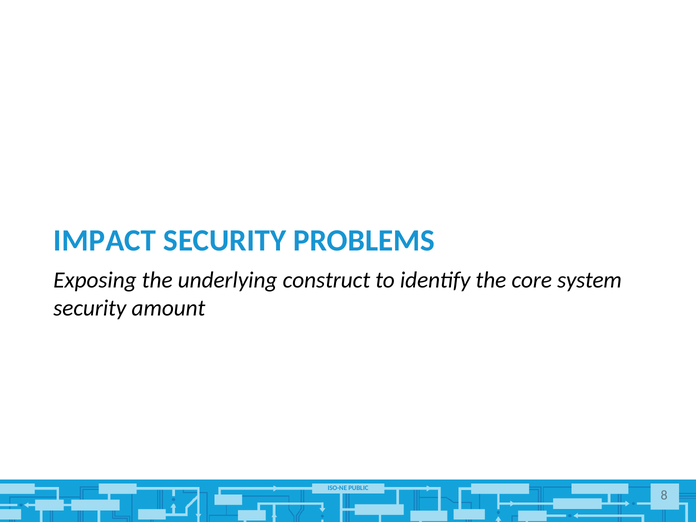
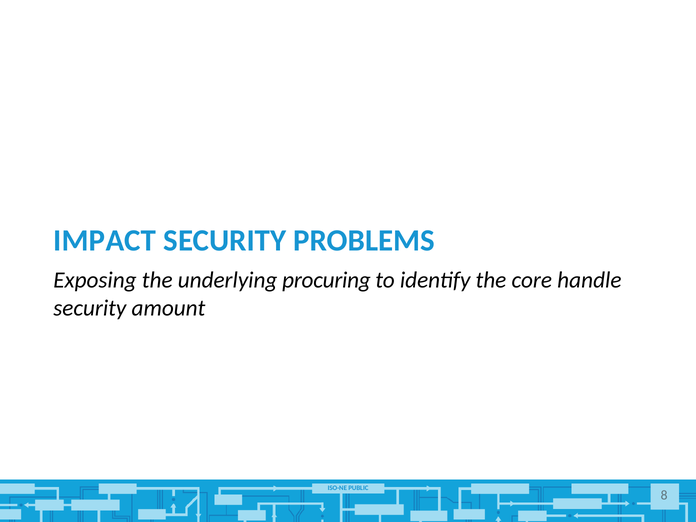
construct: construct -> procuring (326, 280)
system: system -> handle (589, 280)
